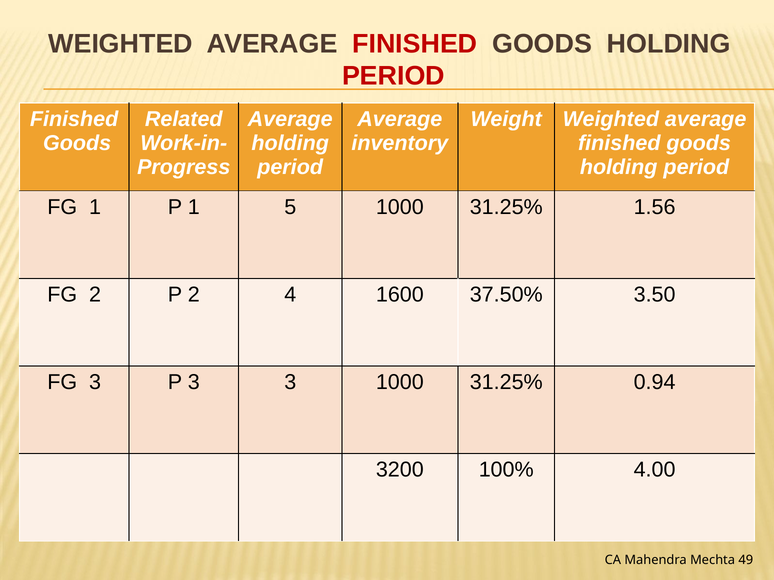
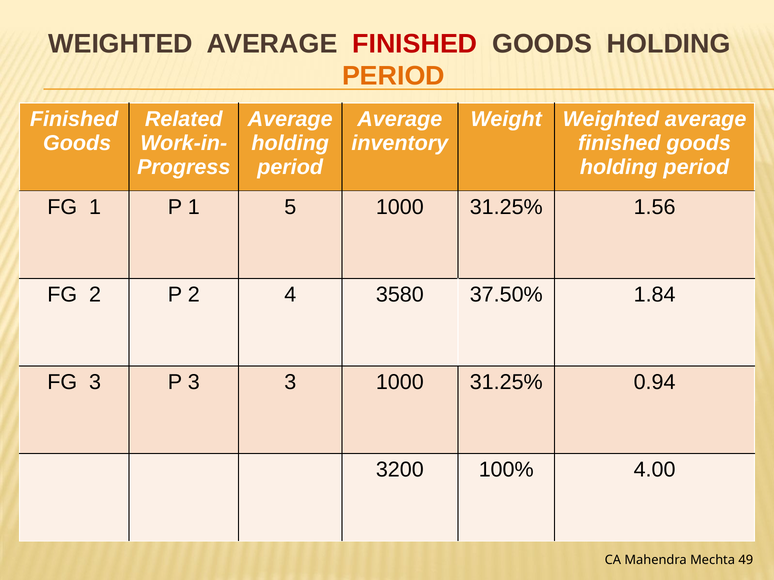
PERIOD colour: red -> orange (393, 76)
1600: 1600 -> 3580 (400, 295)
3.50: 3.50 -> 1.84 (655, 295)
